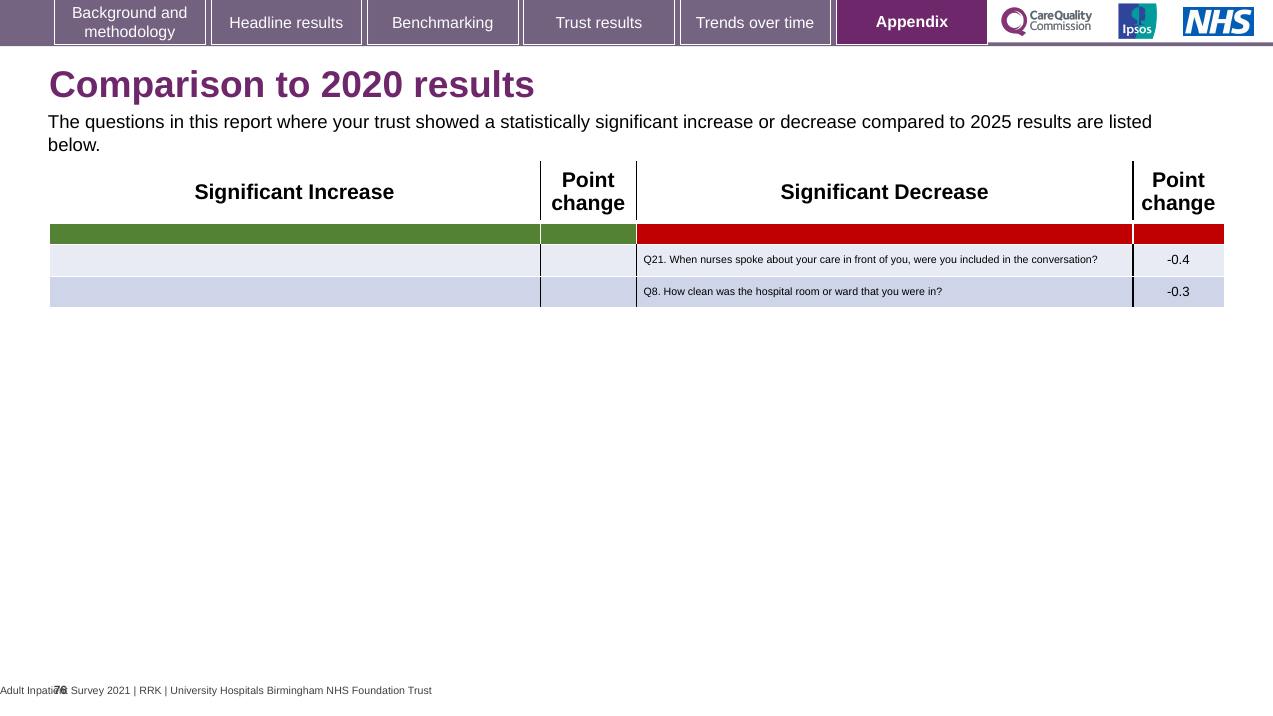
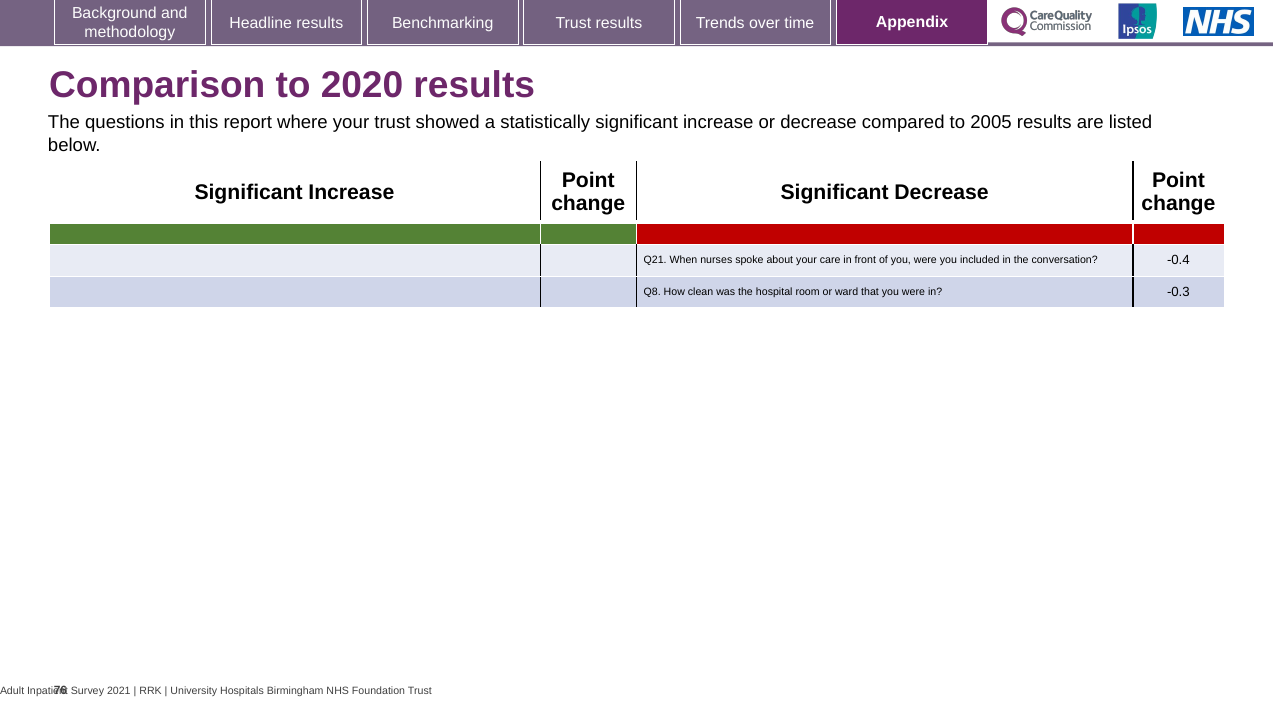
2025: 2025 -> 2005 (991, 123)
